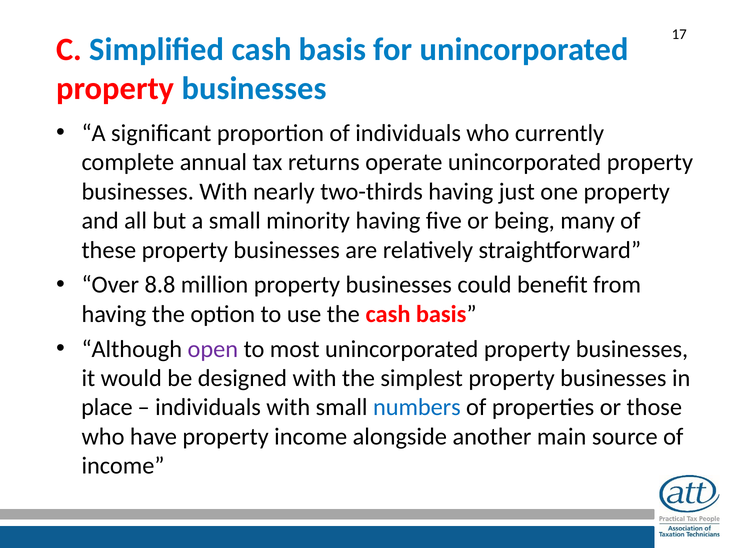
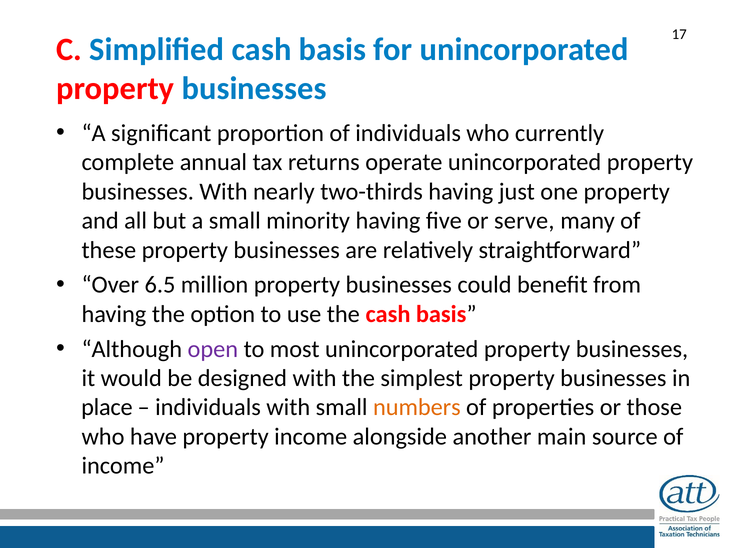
being: being -> serve (524, 221)
8.8: 8.8 -> 6.5 (160, 285)
numbers colour: blue -> orange (417, 408)
